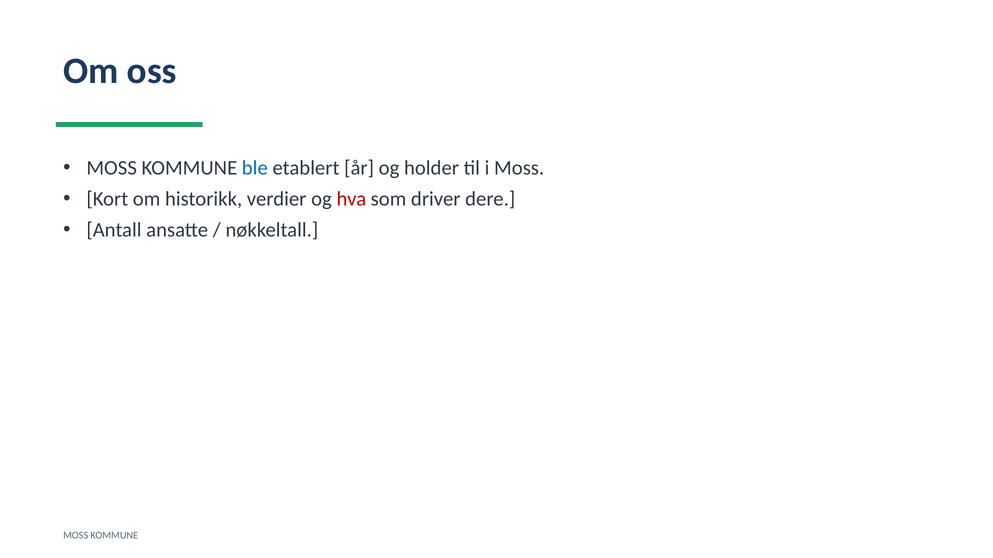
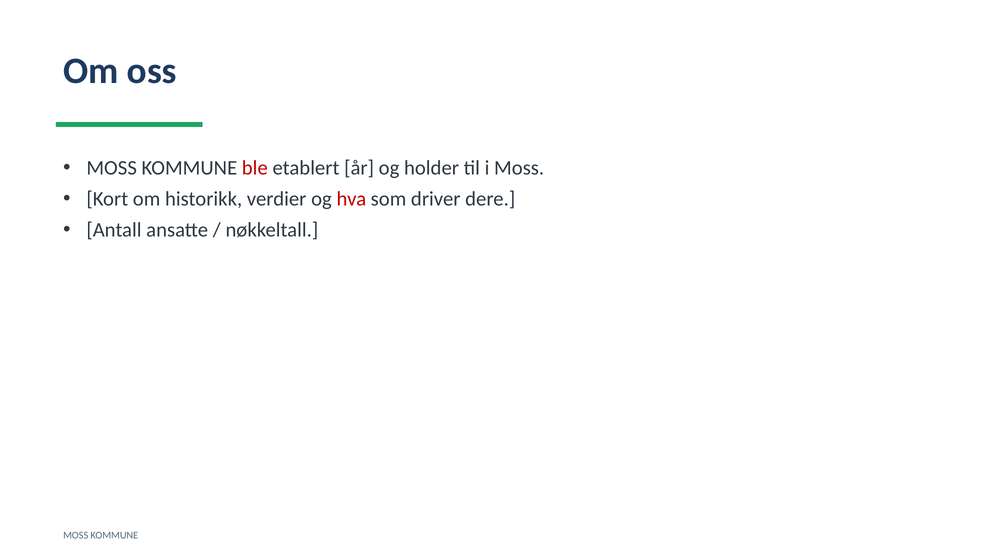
ble colour: blue -> red (255, 168)
